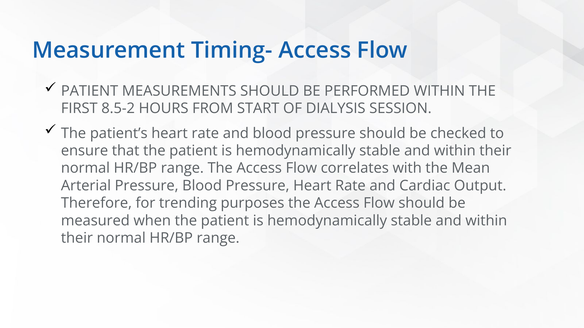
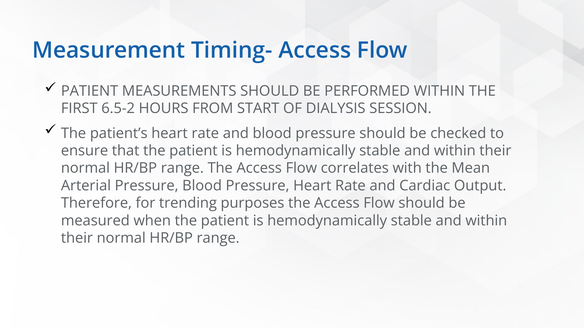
8.5-2: 8.5-2 -> 6.5-2 (118, 109)
